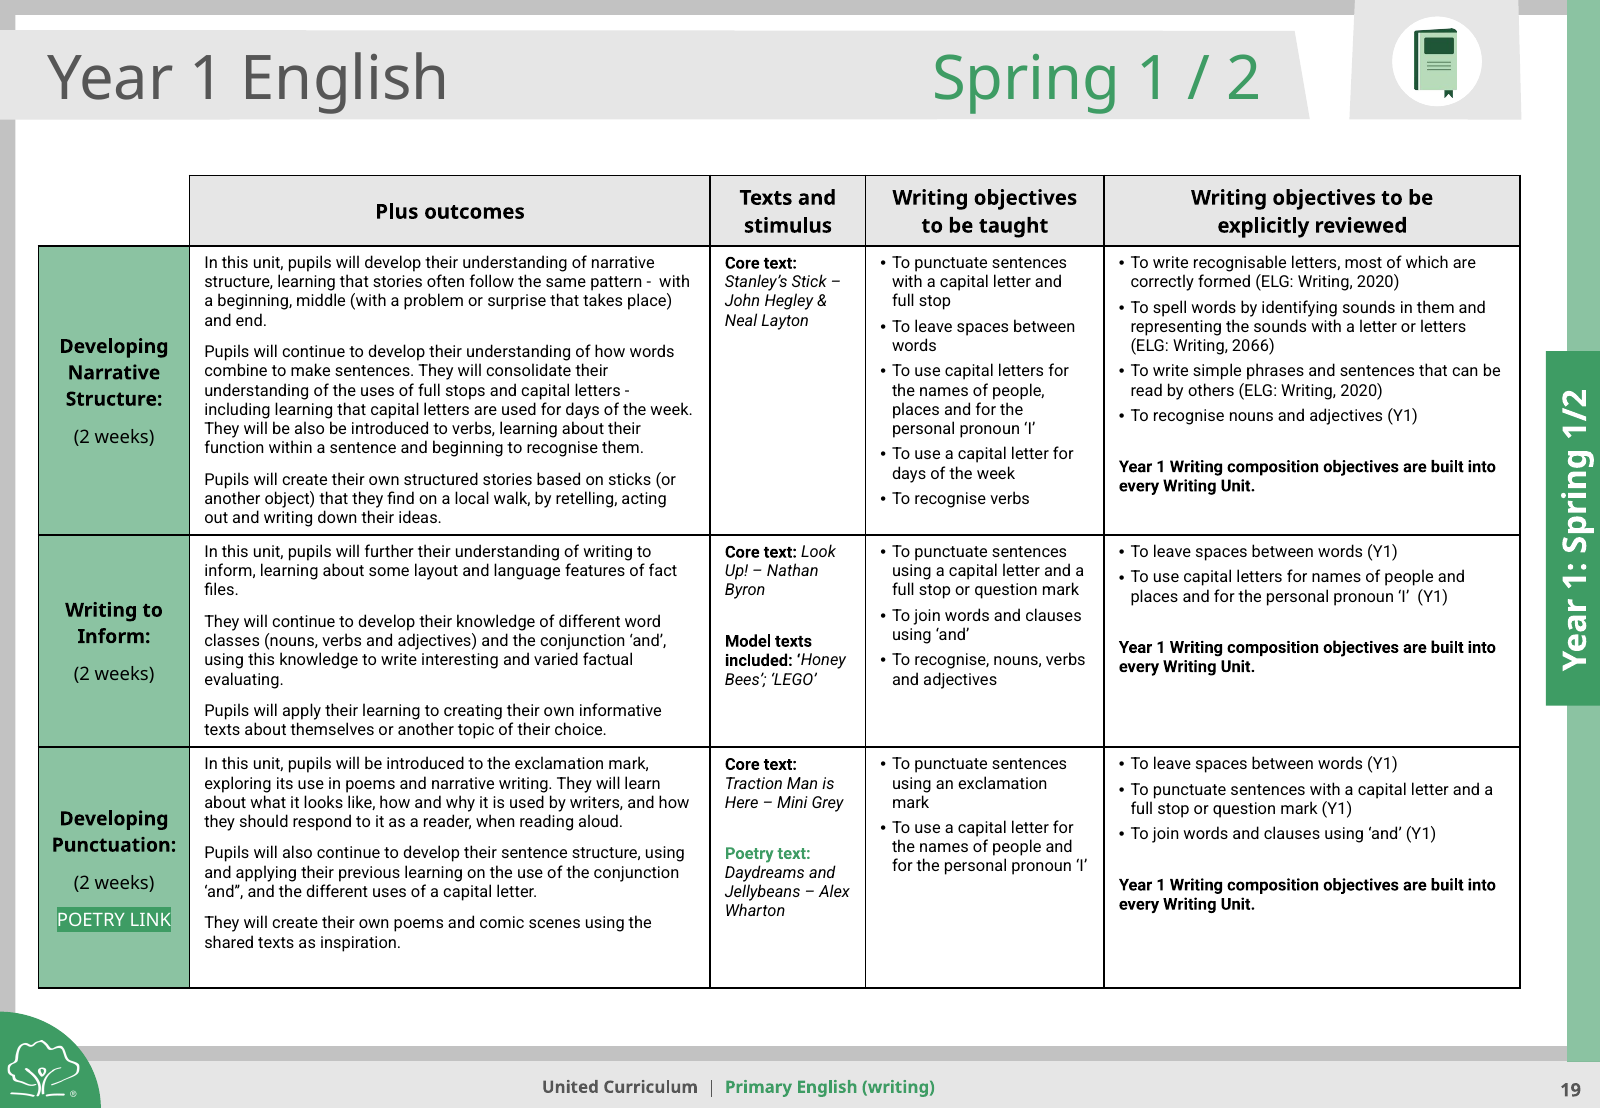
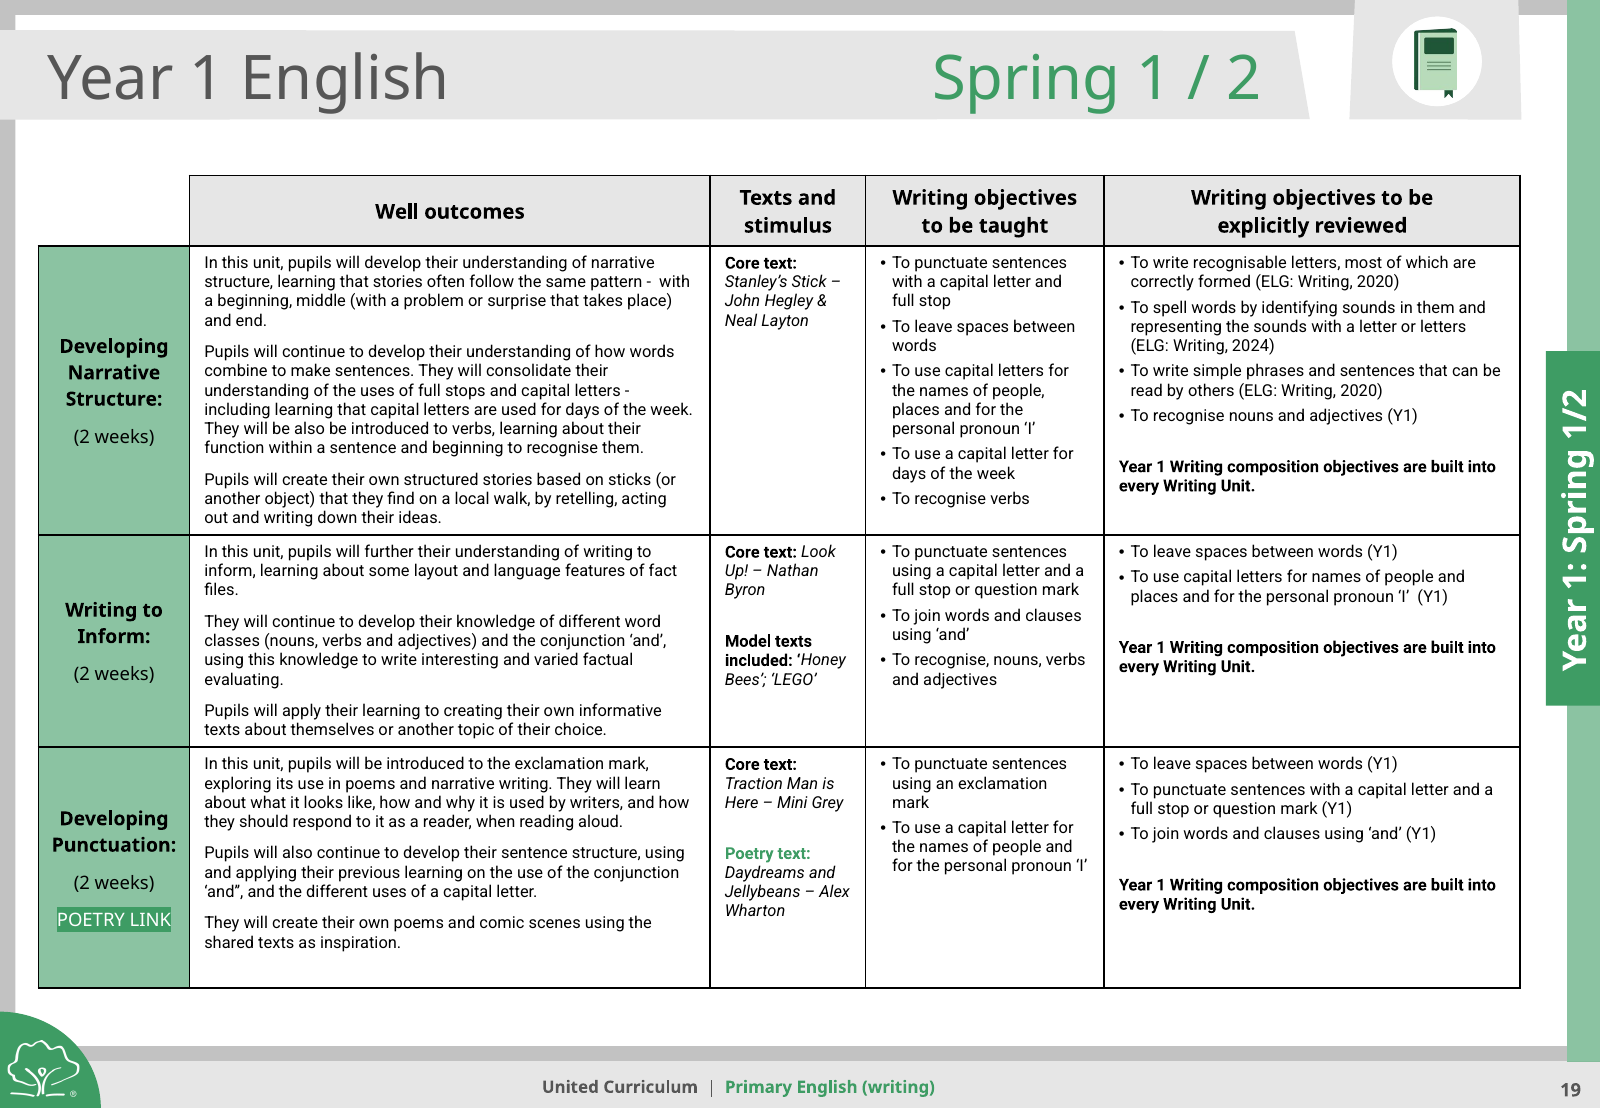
Plus: Plus -> Well (397, 212)
2066: 2066 -> 2024 (1253, 346)
